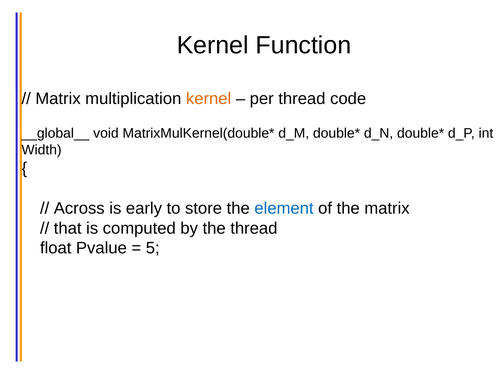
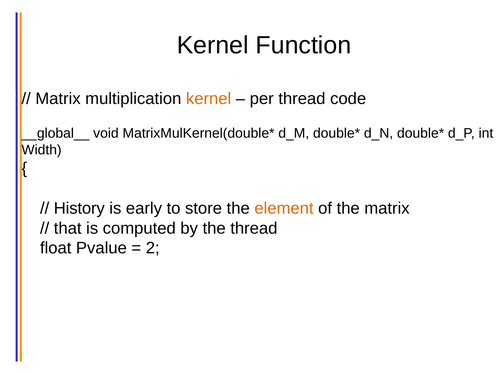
Across: Across -> History (79, 208)
element colour: blue -> orange (284, 208)
5: 5 -> 2 (153, 248)
